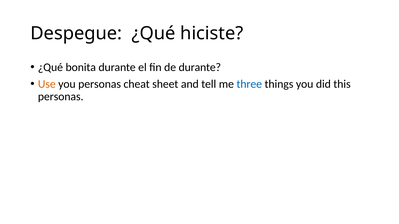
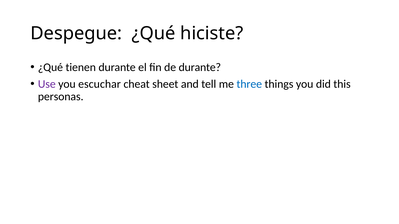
bonita: bonita -> tienen (81, 67)
Use colour: orange -> purple (47, 84)
you personas: personas -> escuchar (100, 84)
